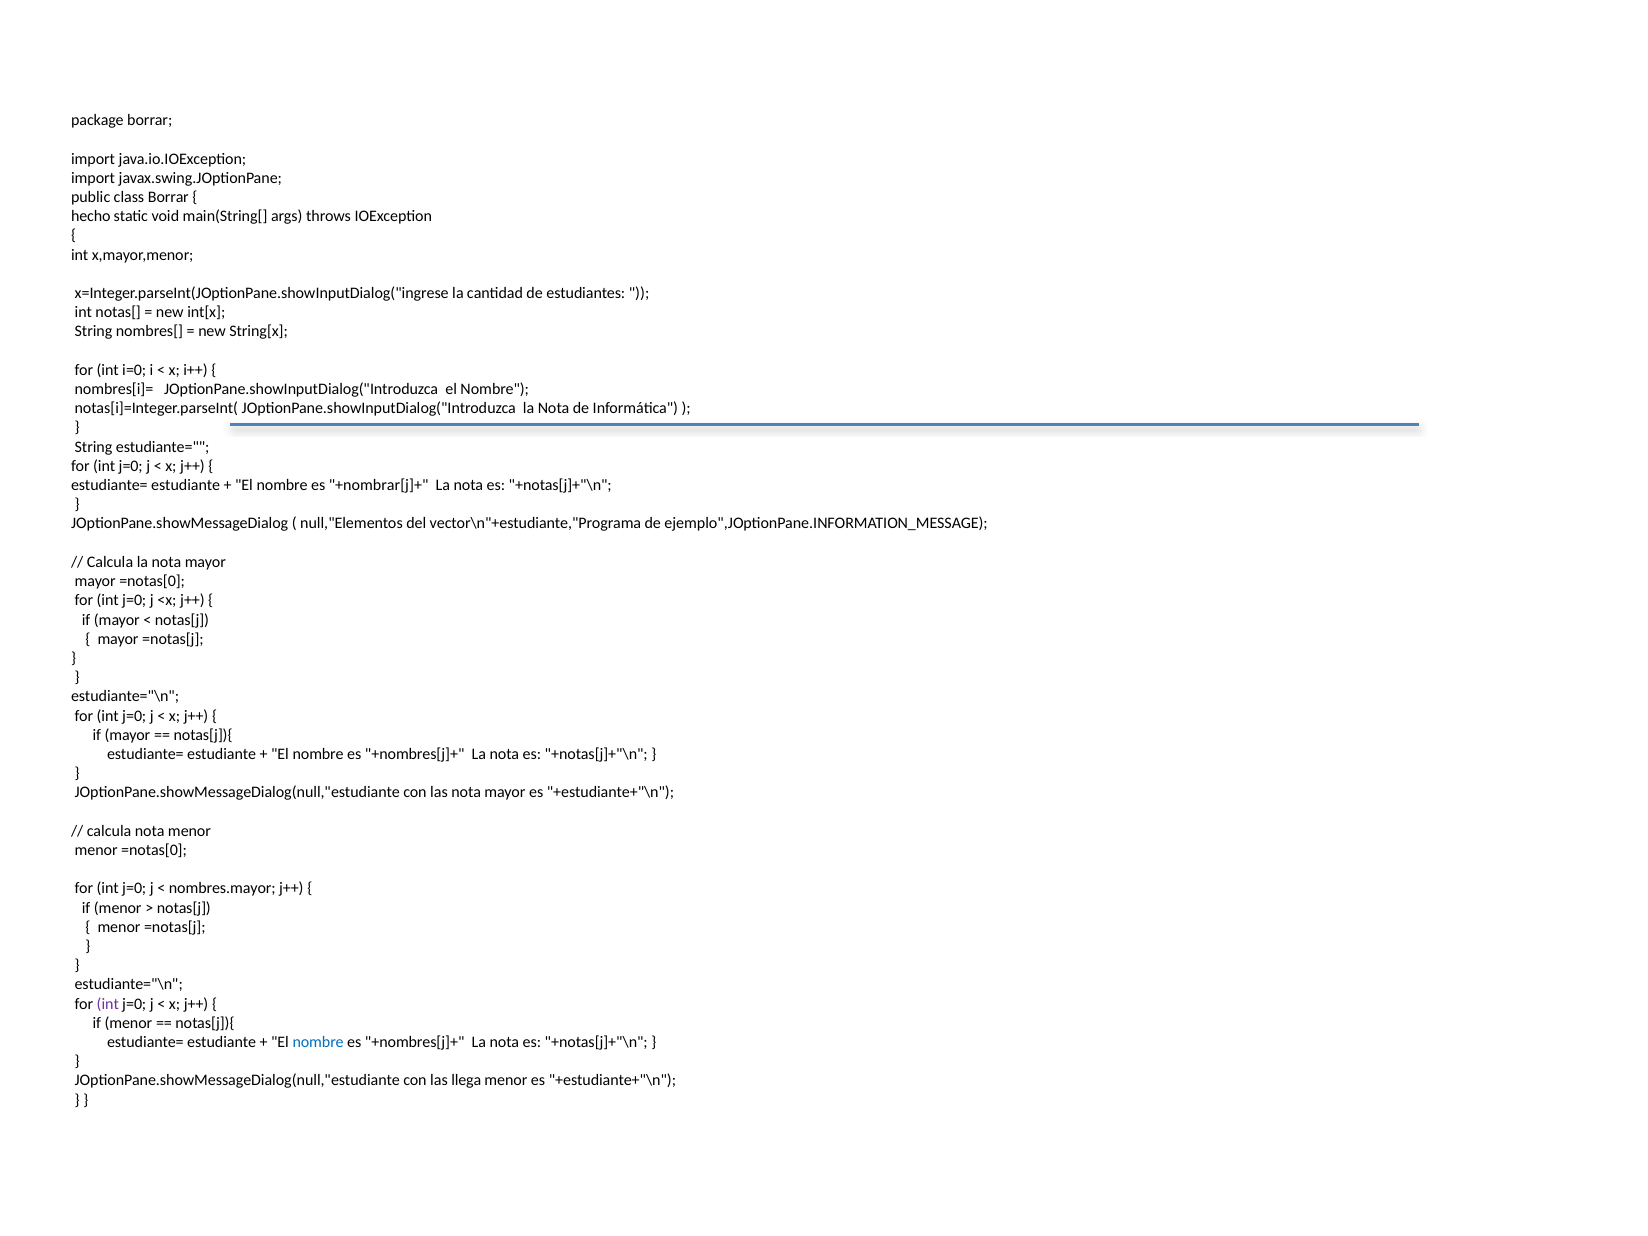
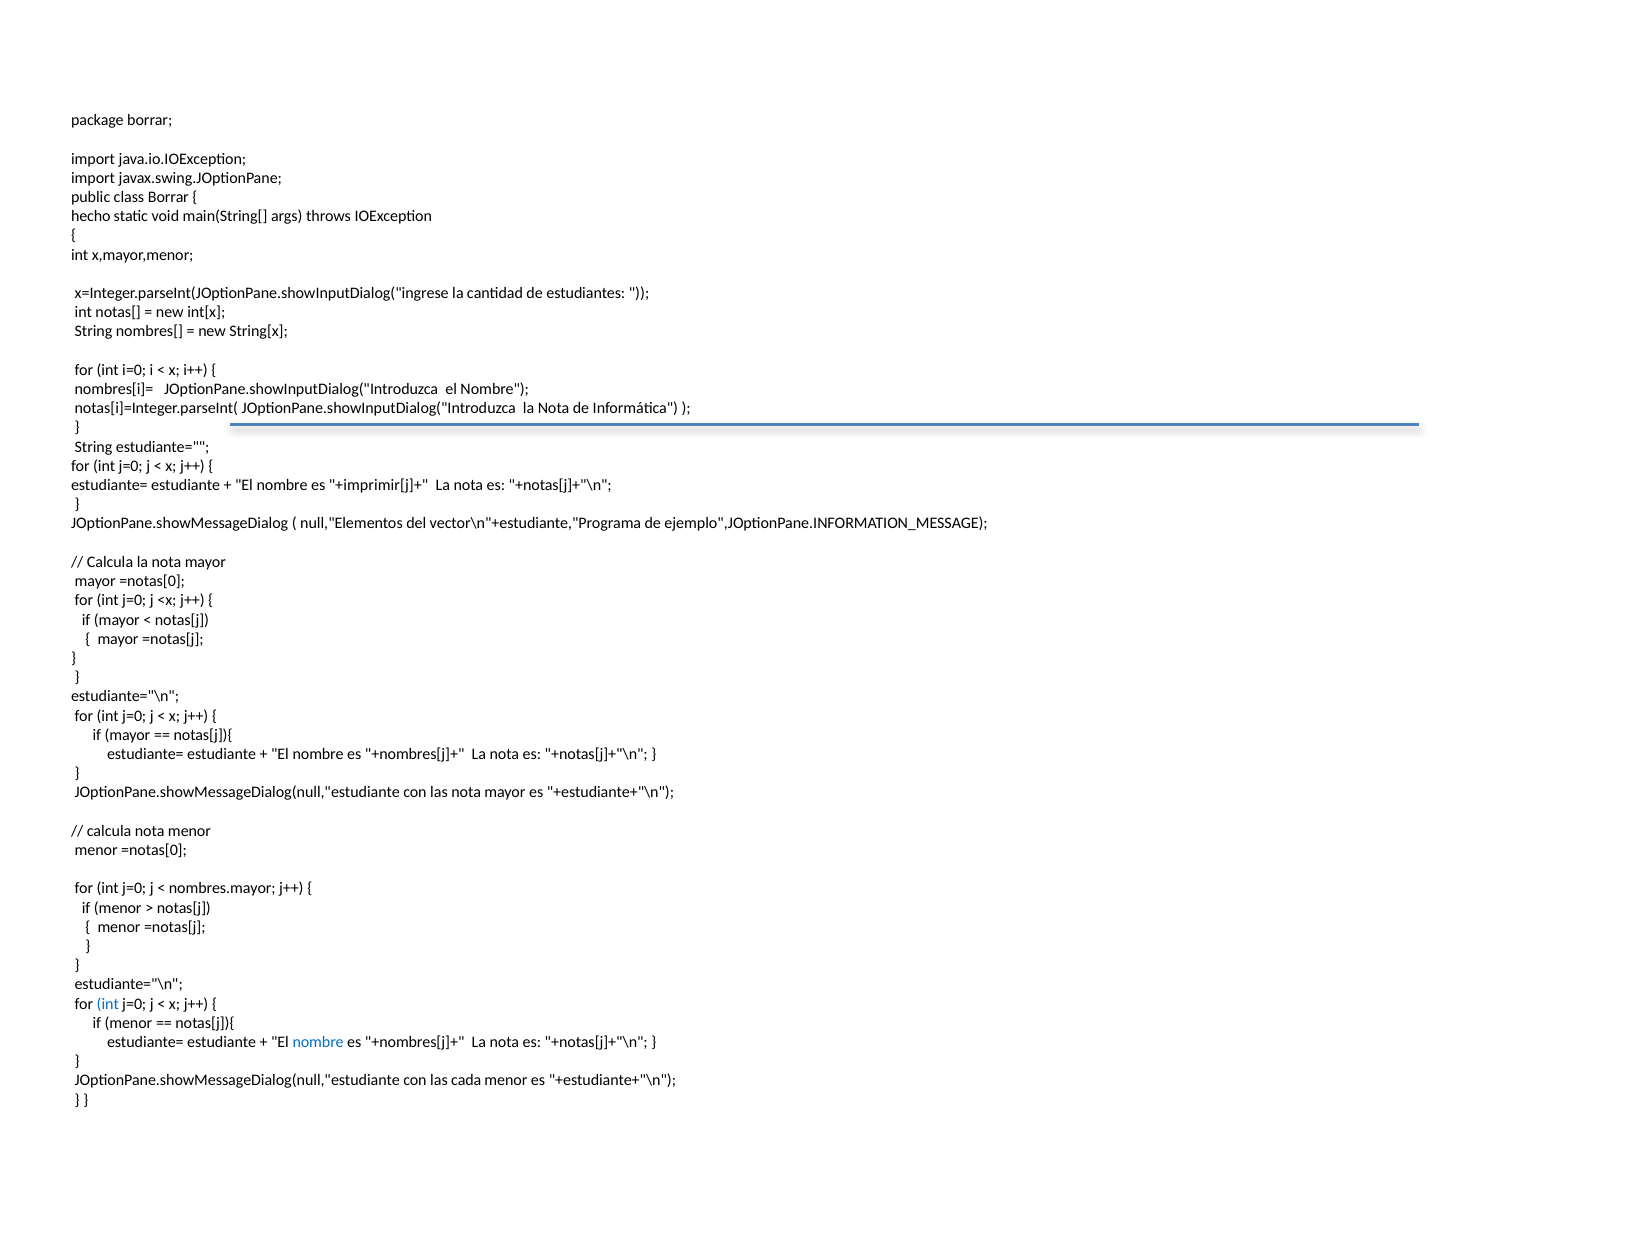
+nombrar[j]+: +nombrar[j]+ -> +imprimir[j]+ (379, 485)
int colour: purple -> blue (108, 1004)
llega: llega -> cada (466, 1081)
